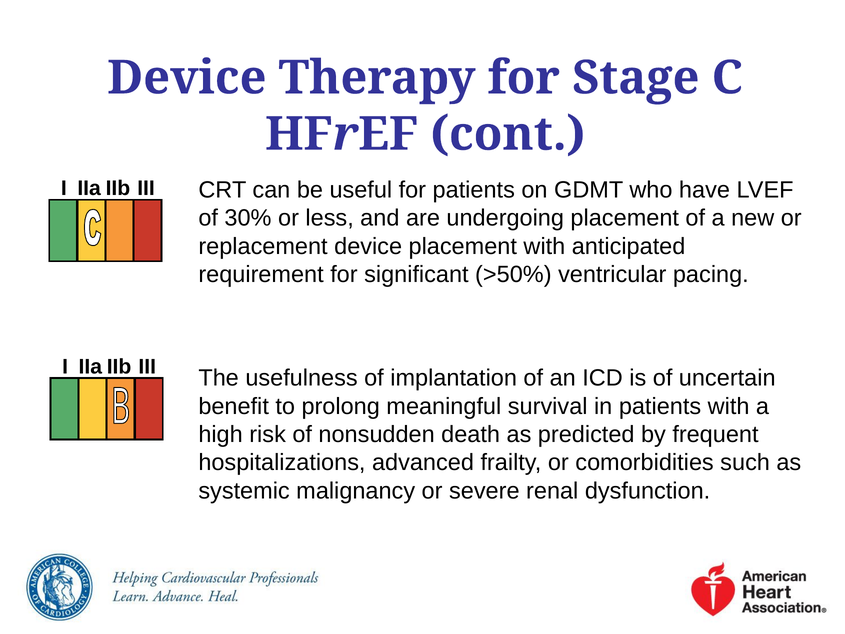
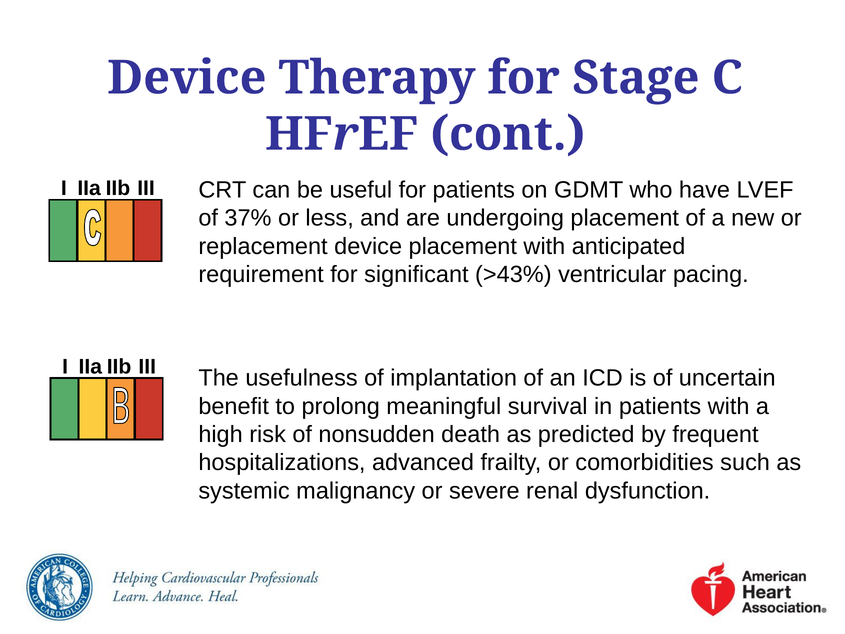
30%: 30% -> 37% (248, 218)
>50%: >50% -> >43% (513, 274)
